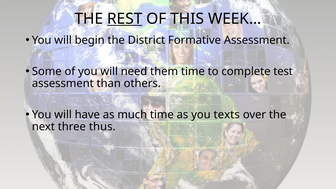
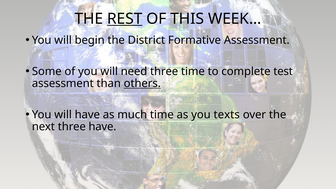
need them: them -> three (164, 71)
others underline: none -> present (142, 83)
three thus: thus -> have (102, 127)
